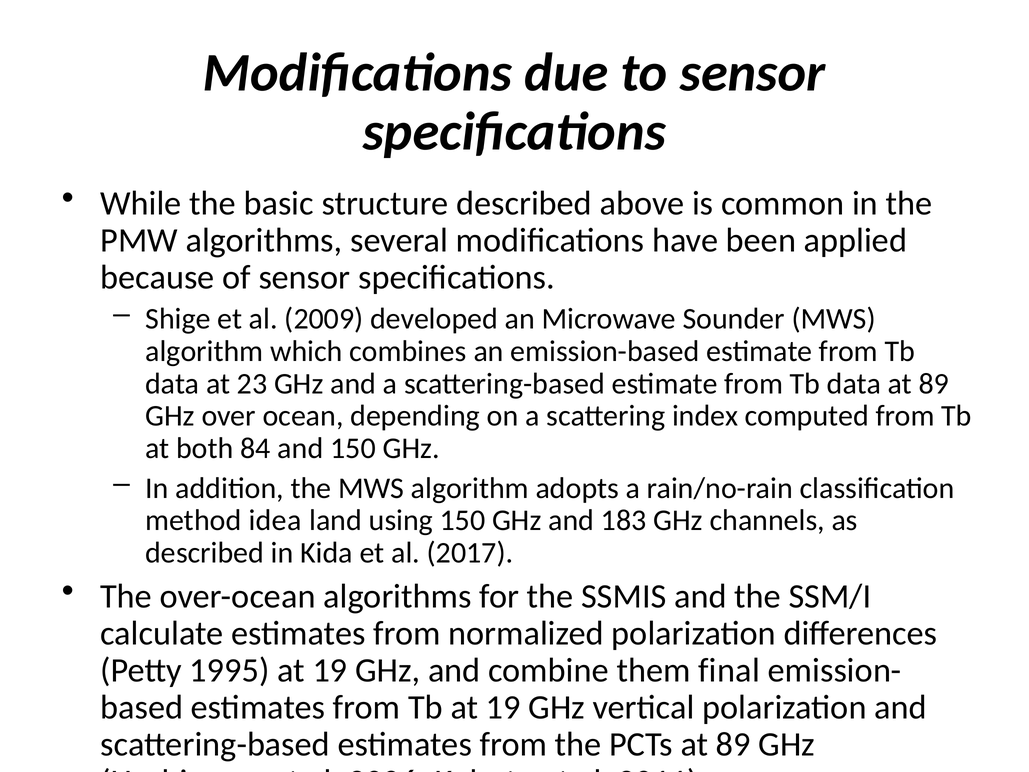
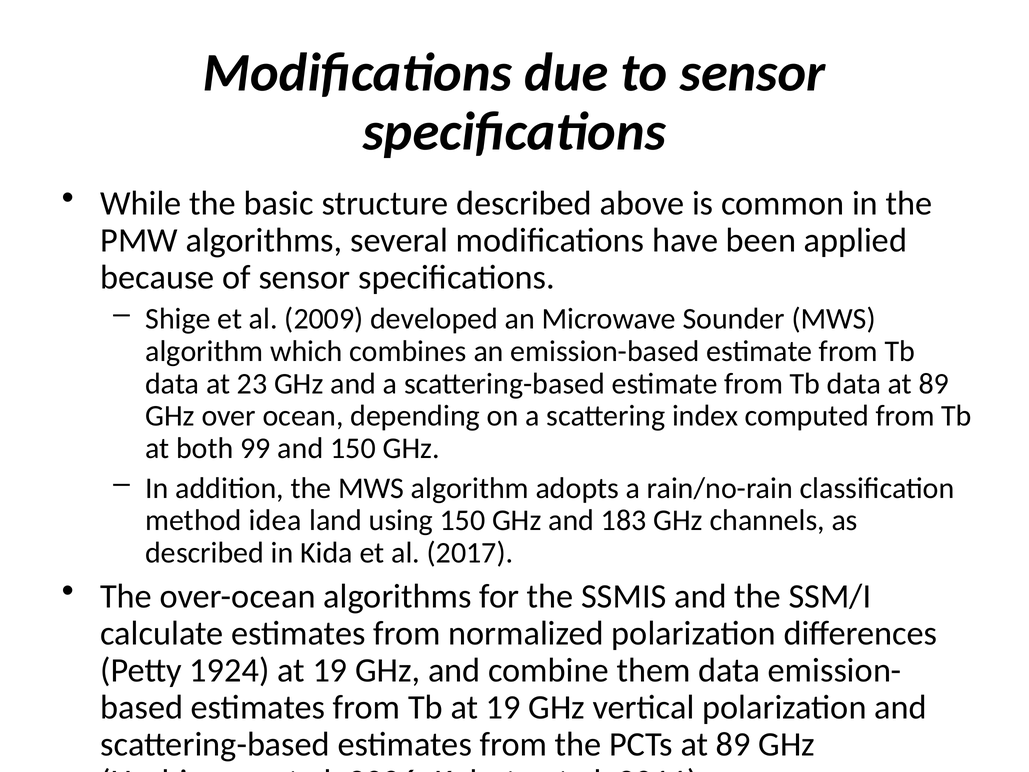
84: 84 -> 99 (255, 448)
1995: 1995 -> 1924 (229, 670)
them final: final -> data (729, 670)
